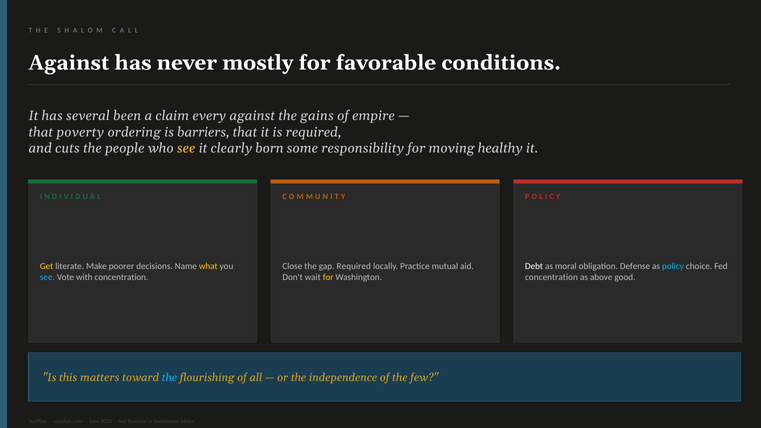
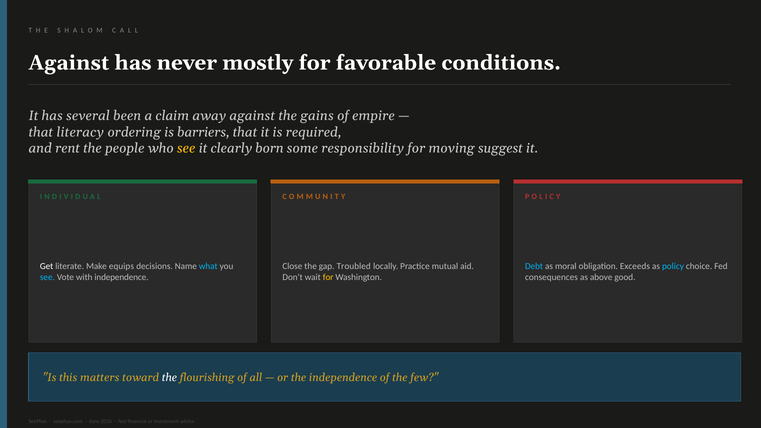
every: every -> away (209, 116)
poverty: poverty -> literacy (80, 132)
cuts: cuts -> rent (68, 148)
healthy: healthy -> suggest (500, 148)
Get colour: yellow -> white (47, 266)
poorer: poorer -> equips (121, 266)
what colour: yellow -> light blue (208, 266)
gap Required: Required -> Troubled (354, 266)
Debt colour: white -> light blue (534, 266)
Defense: Defense -> Exceeds (635, 266)
with concentration: concentration -> independence (121, 277)
concentration: concentration -> consequences (551, 277)
the colour: light blue -> white (169, 378)
